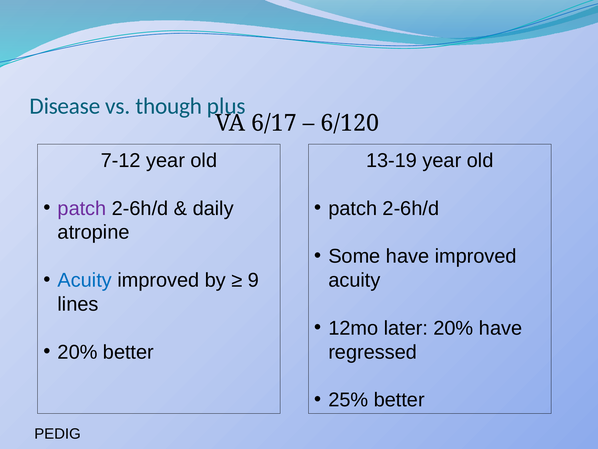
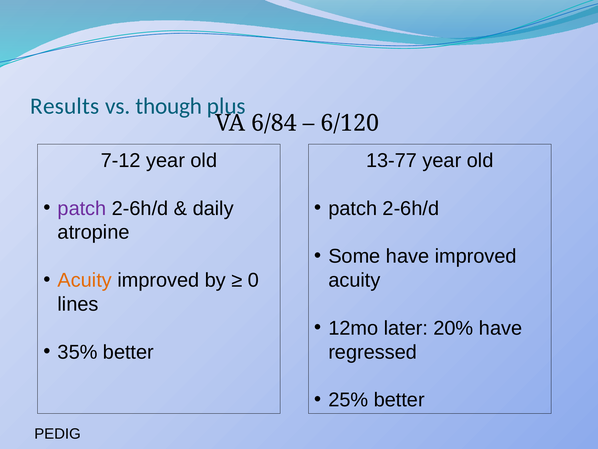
Disease: Disease -> Results (65, 106)
6/17: 6/17 -> 6/84 (274, 123)
13-19: 13-19 -> 13-77 (392, 160)
Acuity colour: blue -> orange (85, 280)
9: 9 -> 0 (253, 280)
20%: 20% -> 35% (78, 352)
